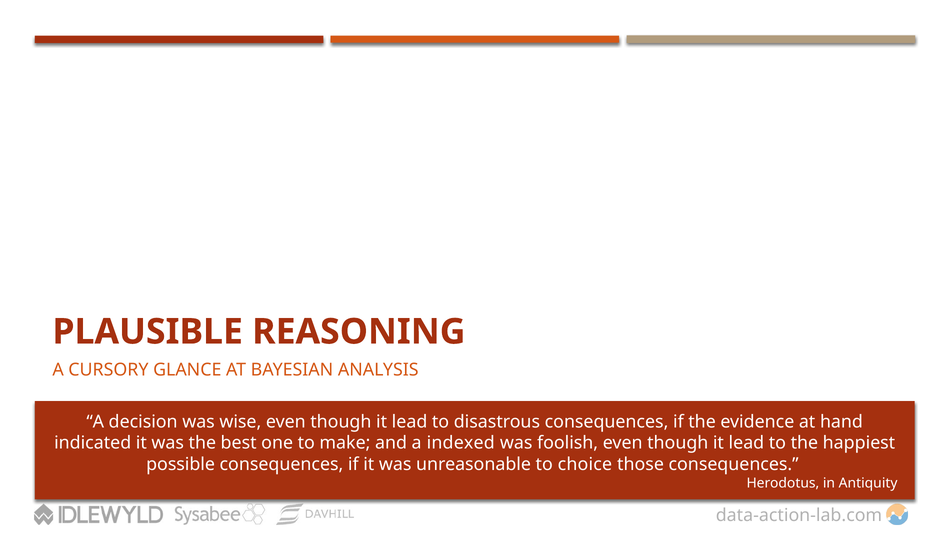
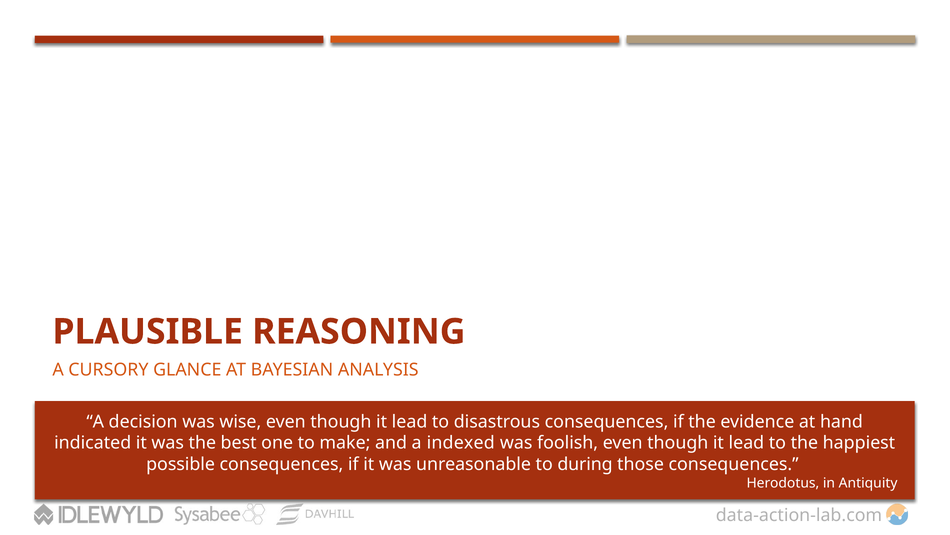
choice: choice -> during (585, 464)
